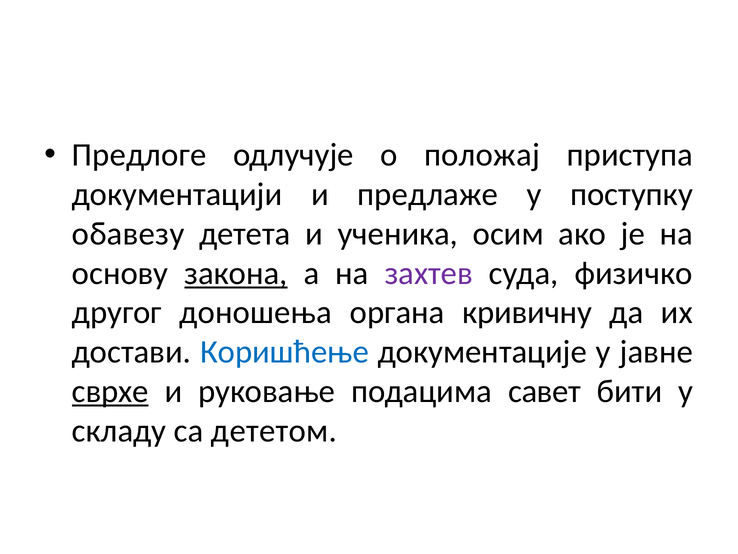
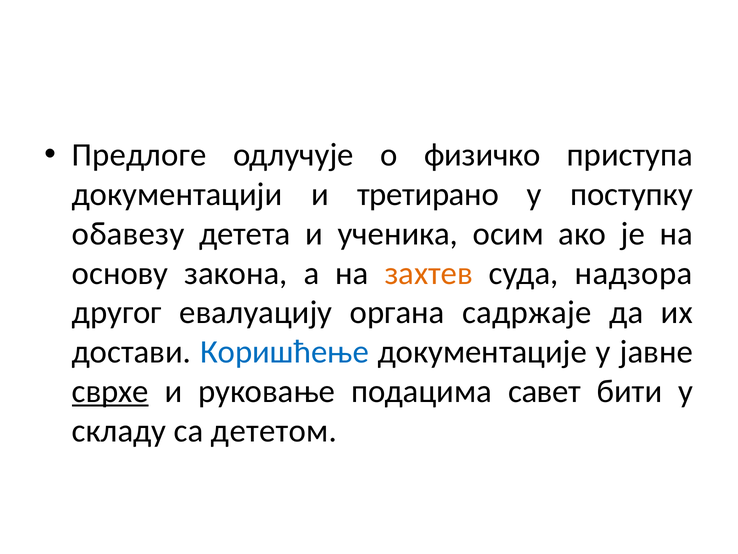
положај: положај -> физичко (482, 155)
предлаже: предлаже -> третирано (428, 194)
закона underline: present -> none (236, 273)
захтев colour: purple -> orange (429, 273)
физичко: физичко -> надзора (634, 273)
доношења: доношења -> евалуацију (256, 312)
кривичну: кривичну -> садржаје (527, 312)
